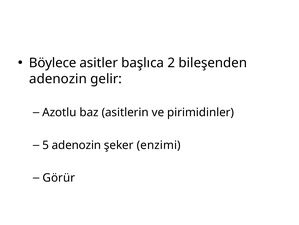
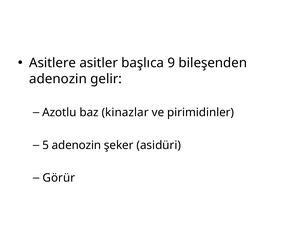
Böylece: Böylece -> Asitlere (53, 63)
2: 2 -> 9 (171, 63)
asitlerin: asitlerin -> kinazlar (125, 112)
enzimi: enzimi -> asidüri (159, 145)
